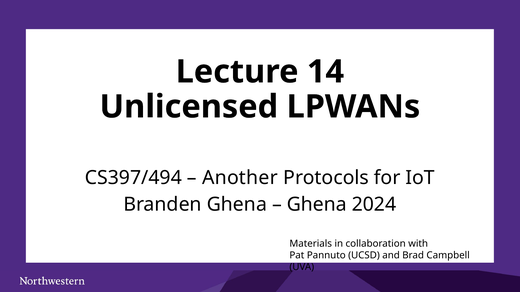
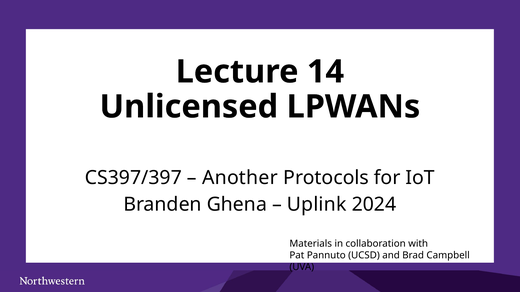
CS397/494: CS397/494 -> CS397/397 (133, 178)
Ghena: Ghena -> Uplink (317, 205)
